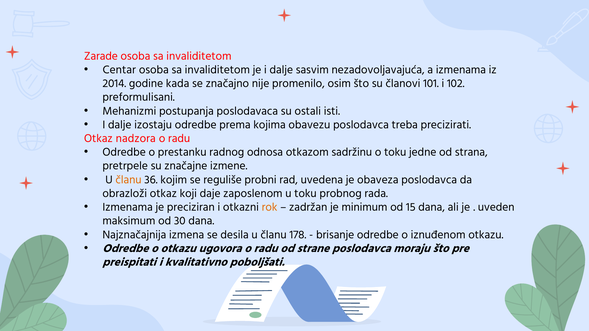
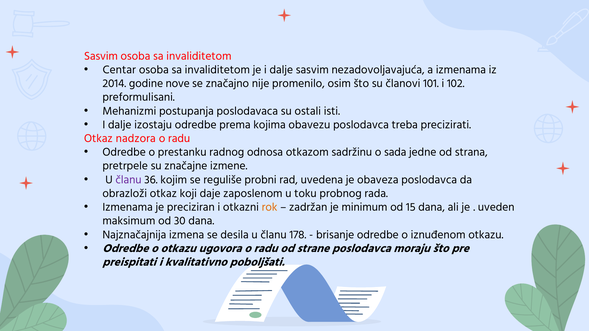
Zarade: Zarade -> Sasvim (101, 56)
kada: kada -> nove (178, 84)
o toku: toku -> sada (395, 152)
članu colour: orange -> purple (129, 180)
